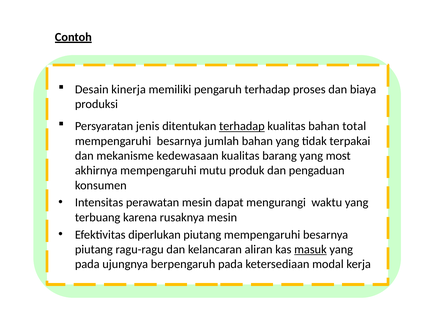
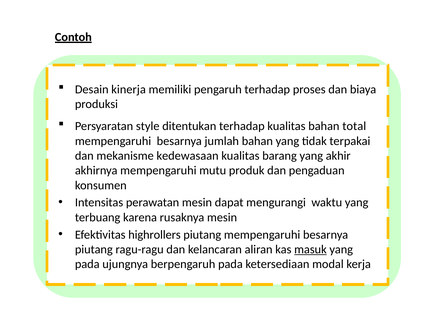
jenis: jenis -> style (148, 126)
terhadap underline: present -> none (242, 126)
most: most -> akhir (338, 156)
diperlukan: diperlukan -> highrollers (155, 234)
